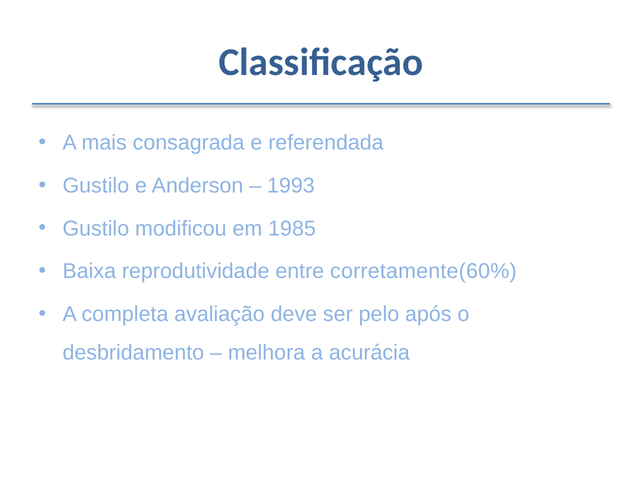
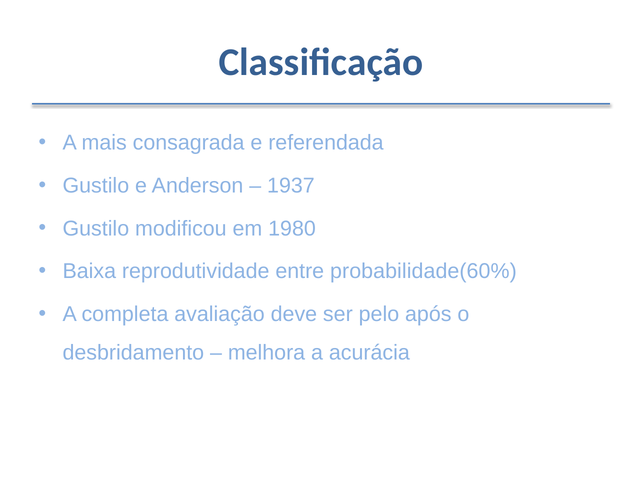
1993: 1993 -> 1937 (291, 186)
1985: 1985 -> 1980 (292, 228)
corretamente(60%: corretamente(60% -> probabilidade(60% (423, 271)
